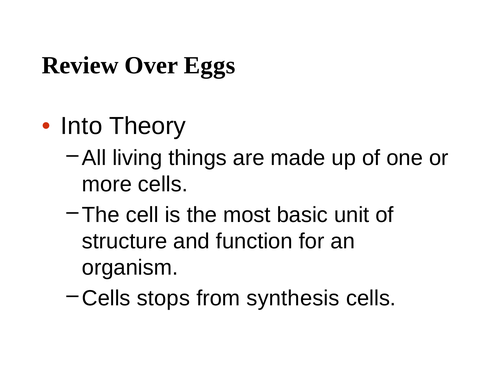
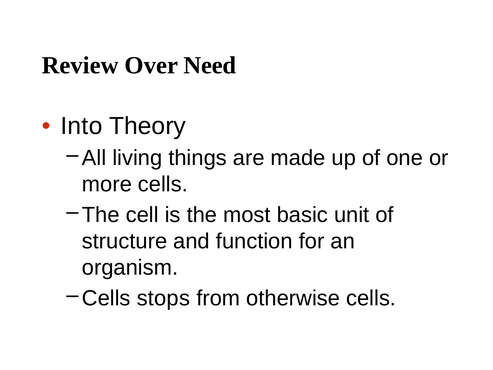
Eggs: Eggs -> Need (210, 65)
synthesis: synthesis -> otherwise (293, 298)
